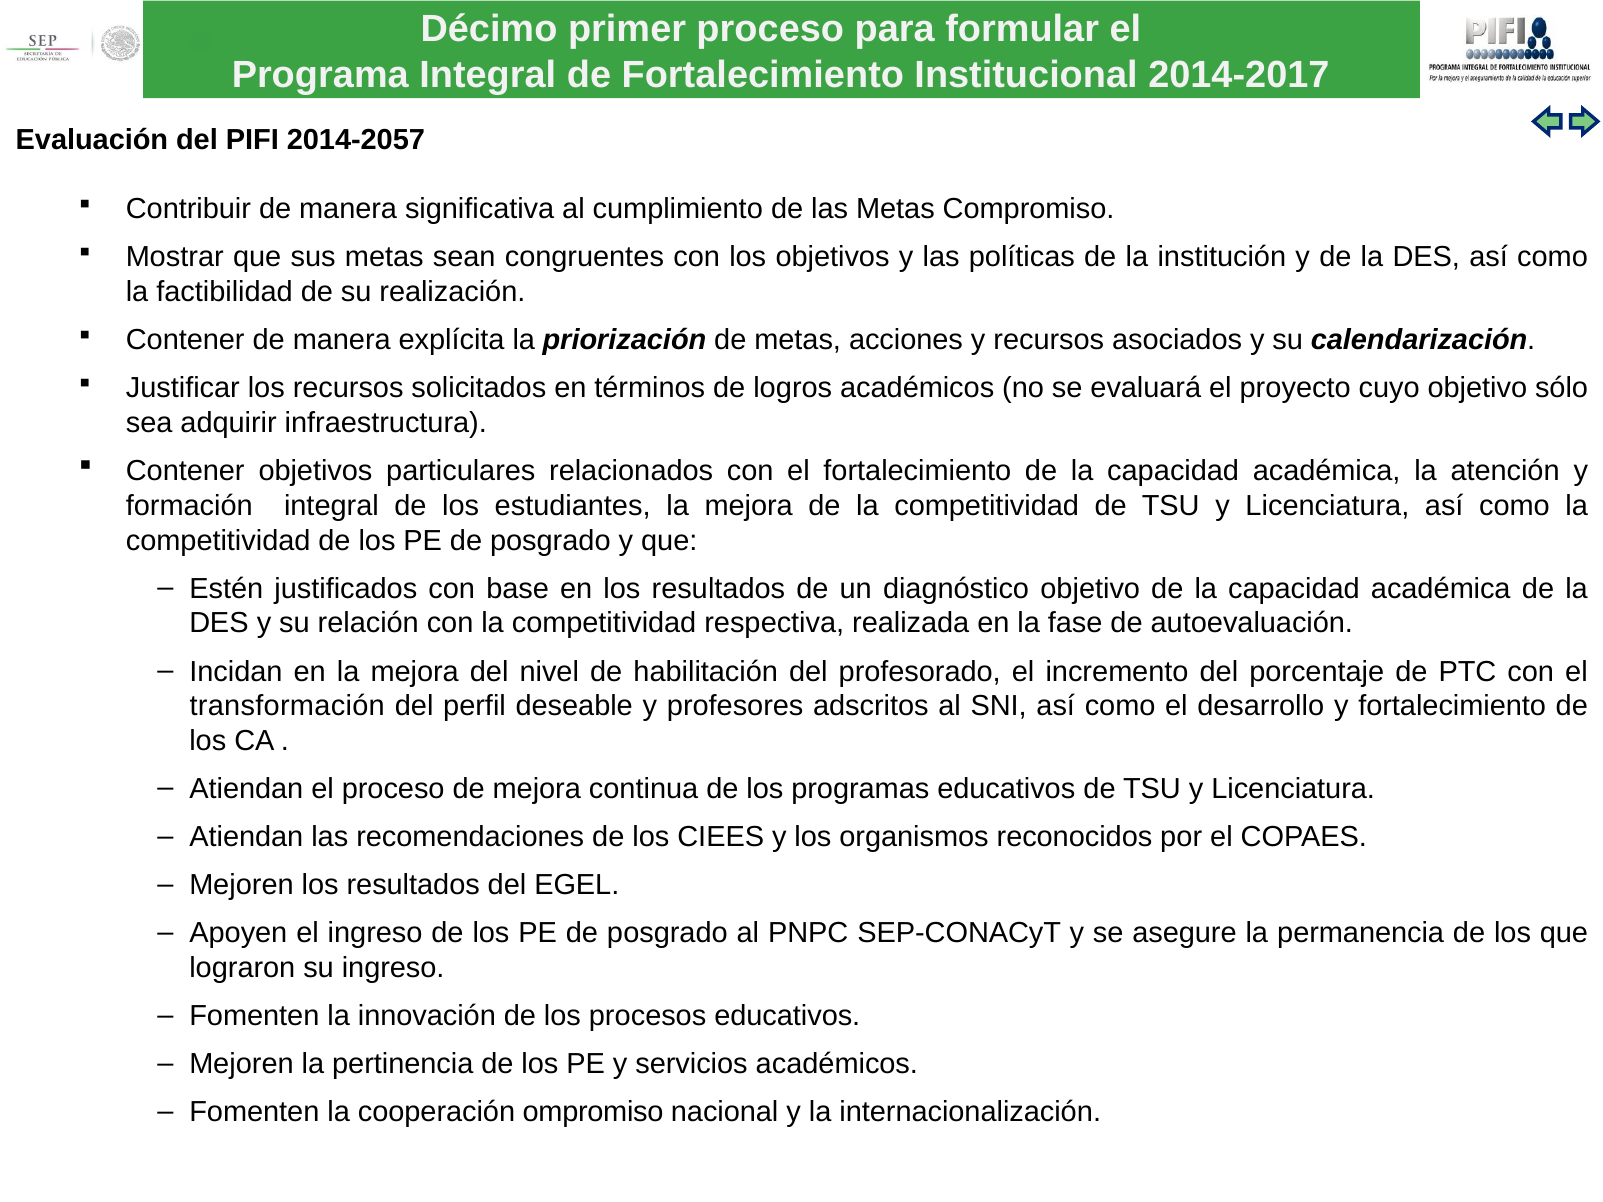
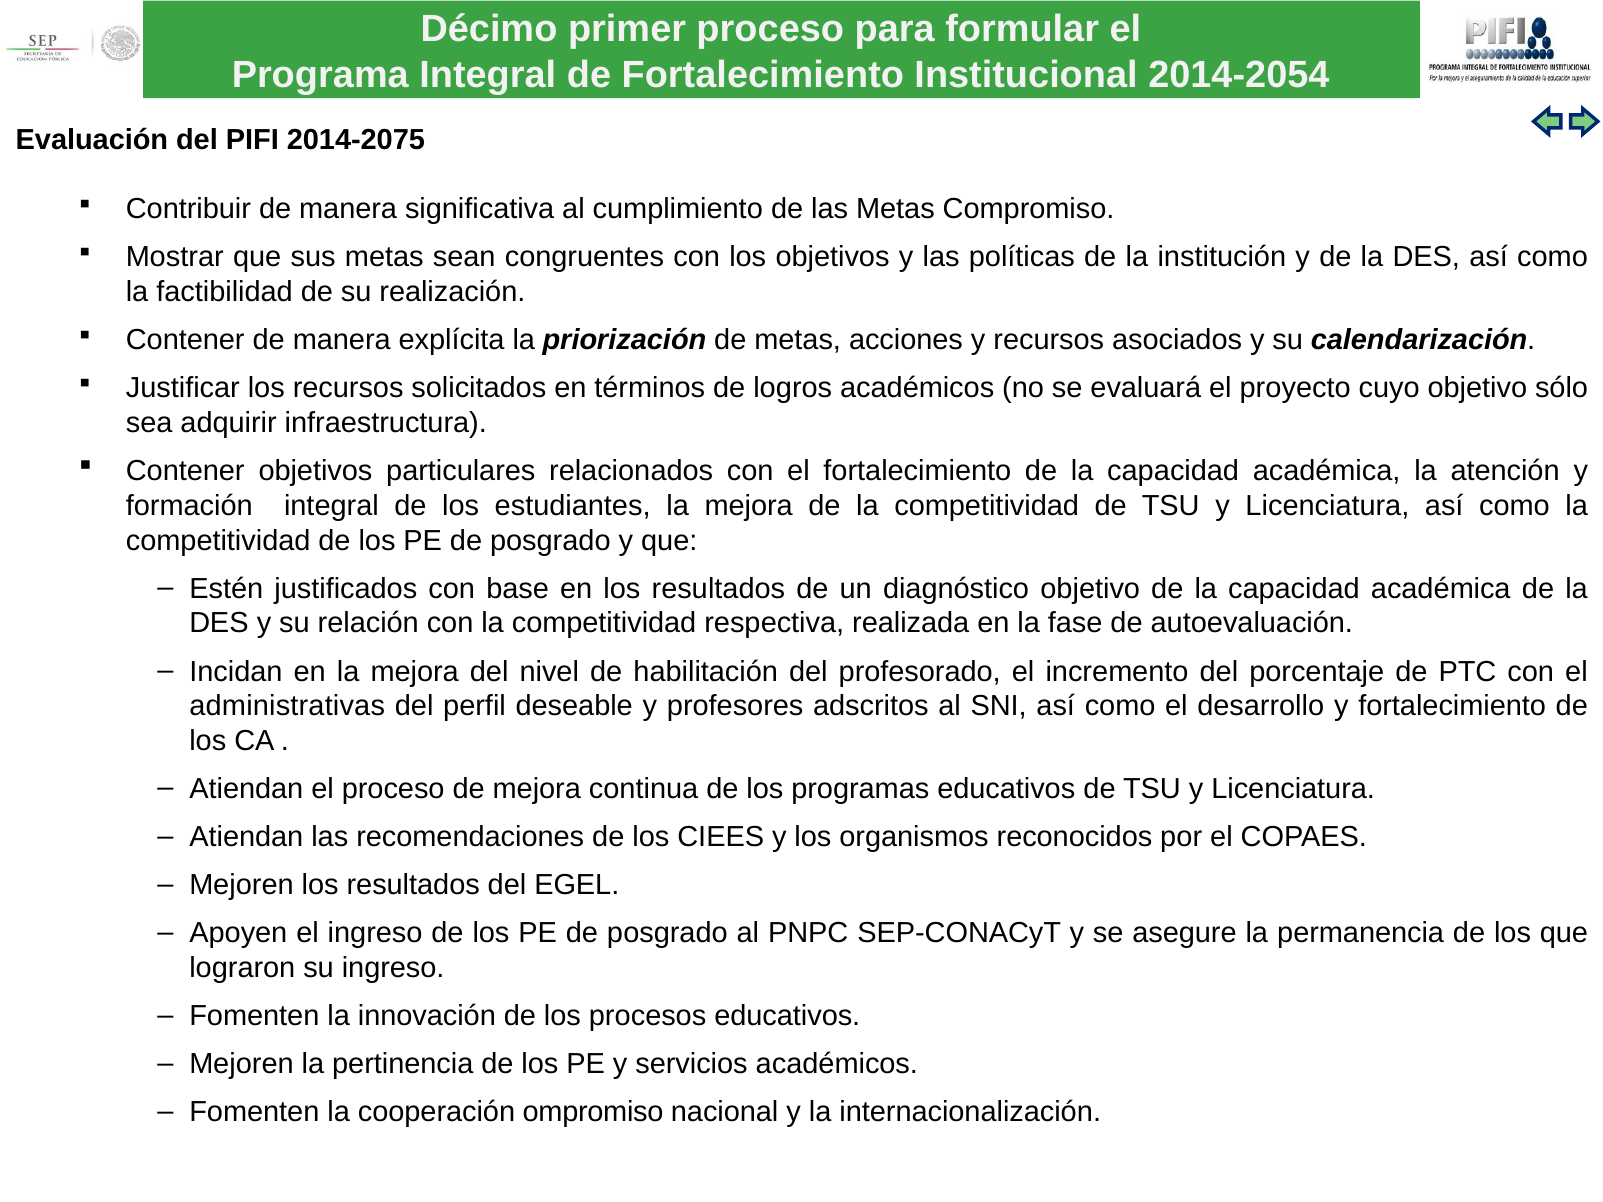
2014-2017: 2014-2017 -> 2014-2054 (1239, 75)
2014-2057: 2014-2057 -> 2014-2075 (356, 140)
transformación: transformación -> administrativas (287, 706)
